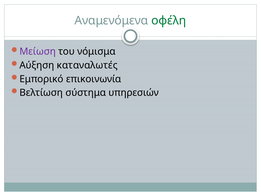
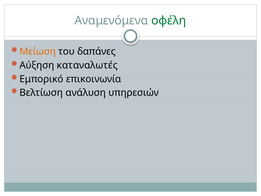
Μείωση colour: purple -> orange (38, 51)
νόμισμα: νόμισμα -> δαπάνες (96, 51)
σύστημα: σύστημα -> ανάλυση (86, 93)
